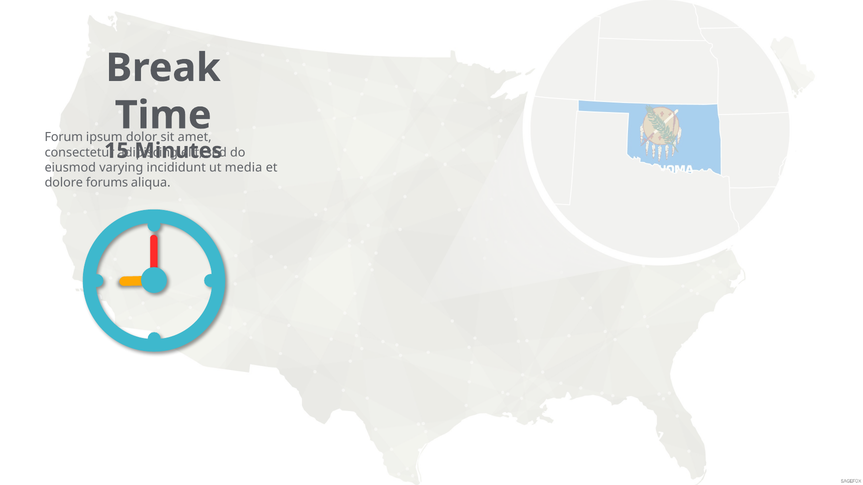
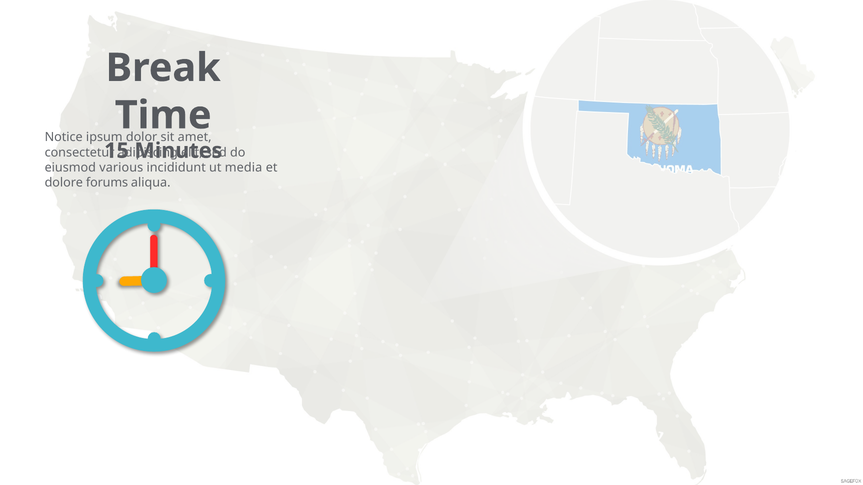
Forum: Forum -> Notice (64, 137)
varying: varying -> various (121, 168)
